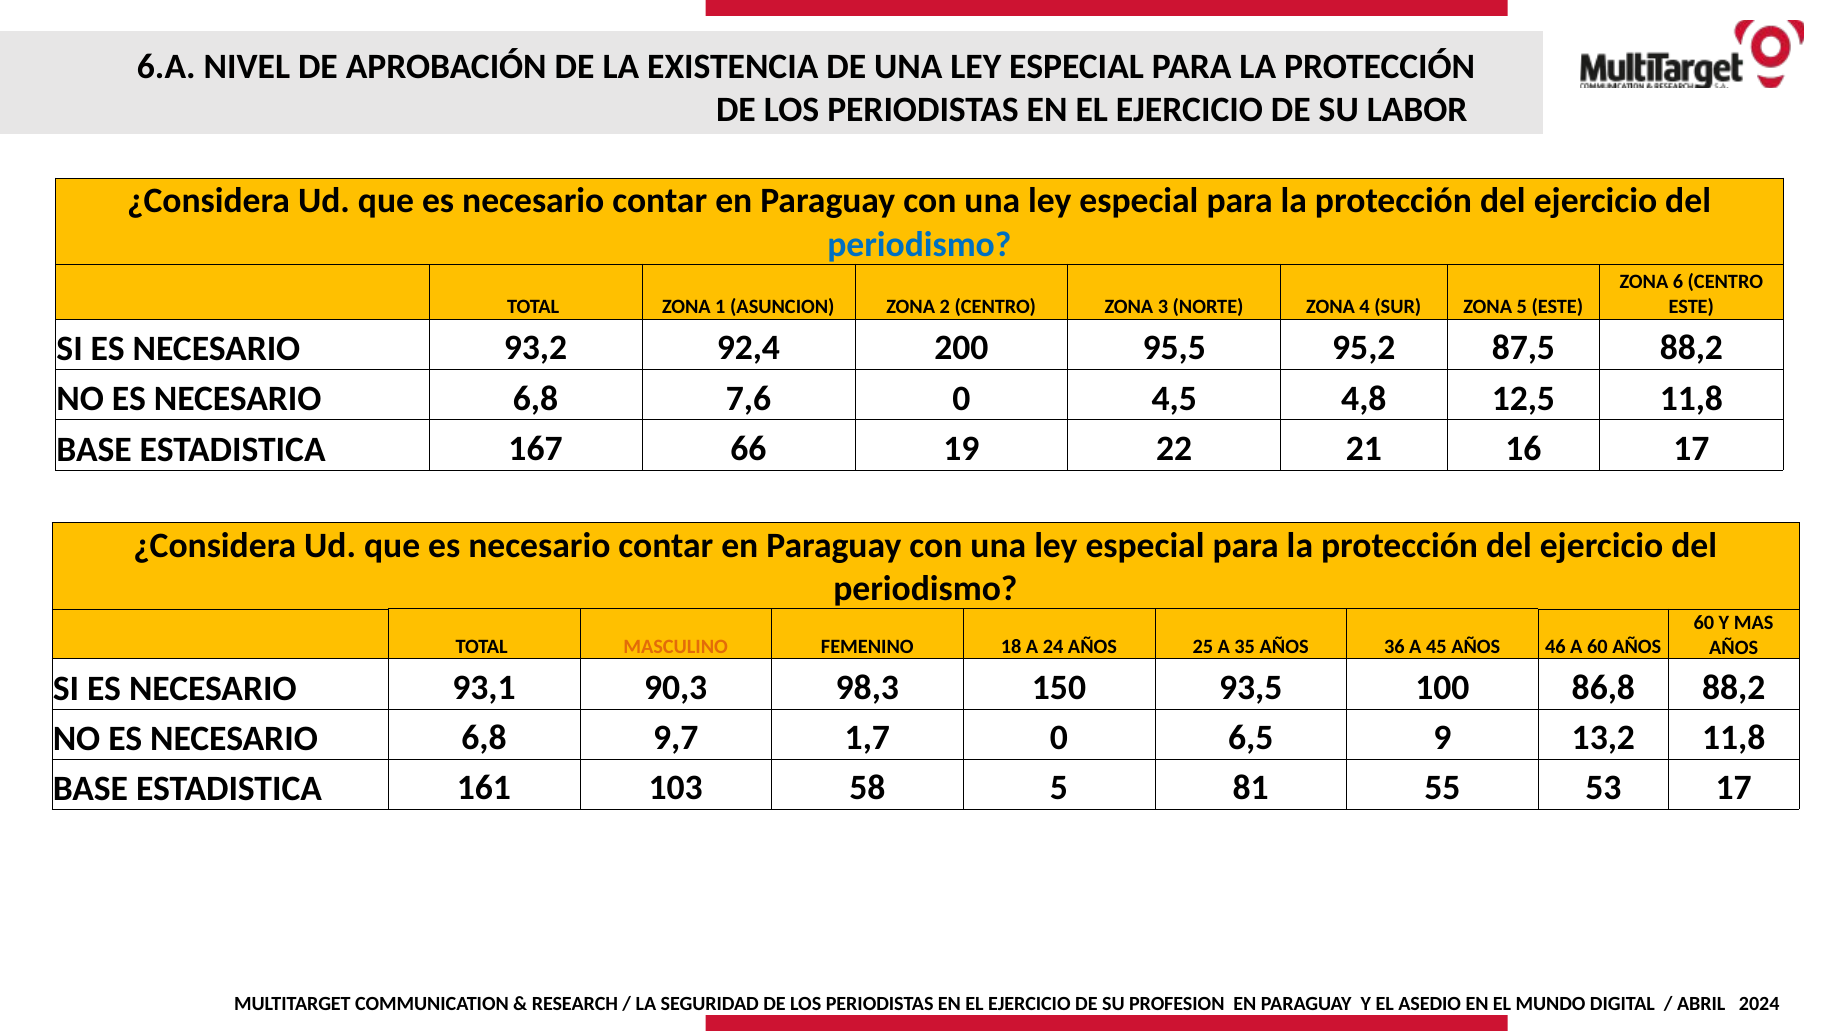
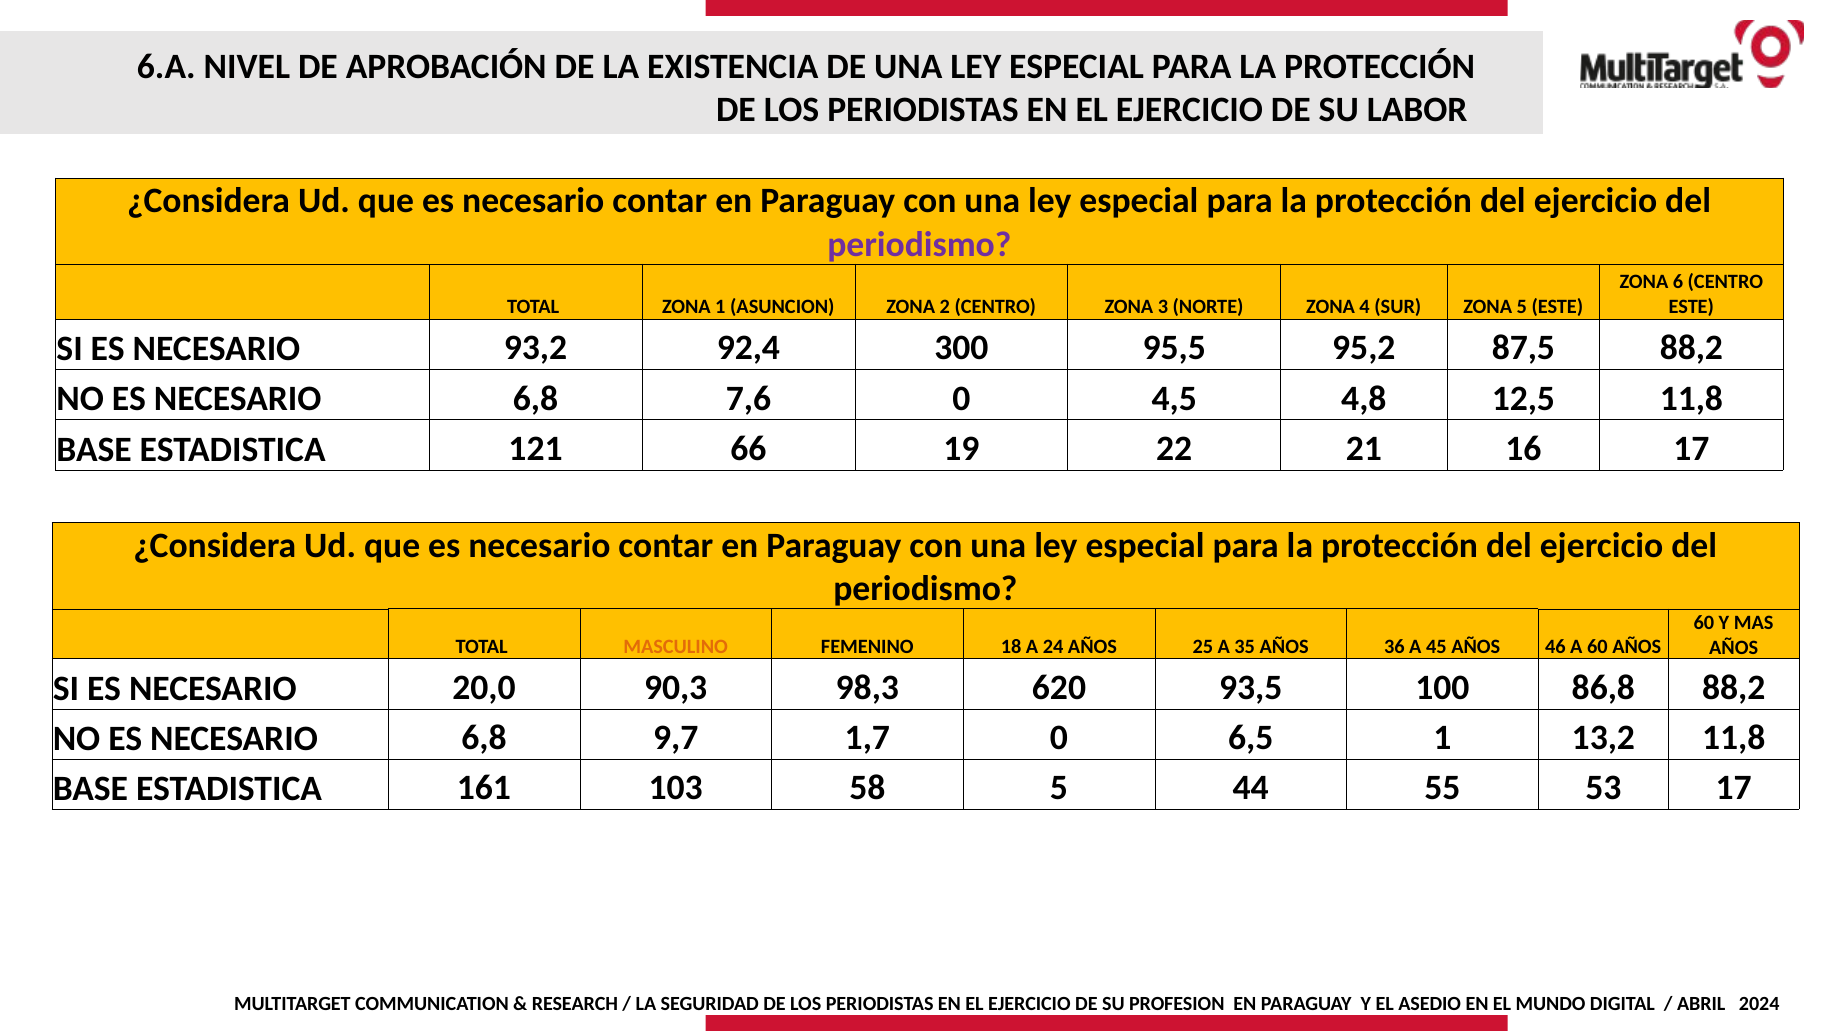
periodismo colour: blue -> purple (919, 244)
200: 200 -> 300 (961, 348)
167: 167 -> 121 (536, 448)
93,1: 93,1 -> 20,0 (484, 687)
150: 150 -> 620 (1059, 687)
6,5 9: 9 -> 1 (1442, 738)
81: 81 -> 44 (1251, 788)
